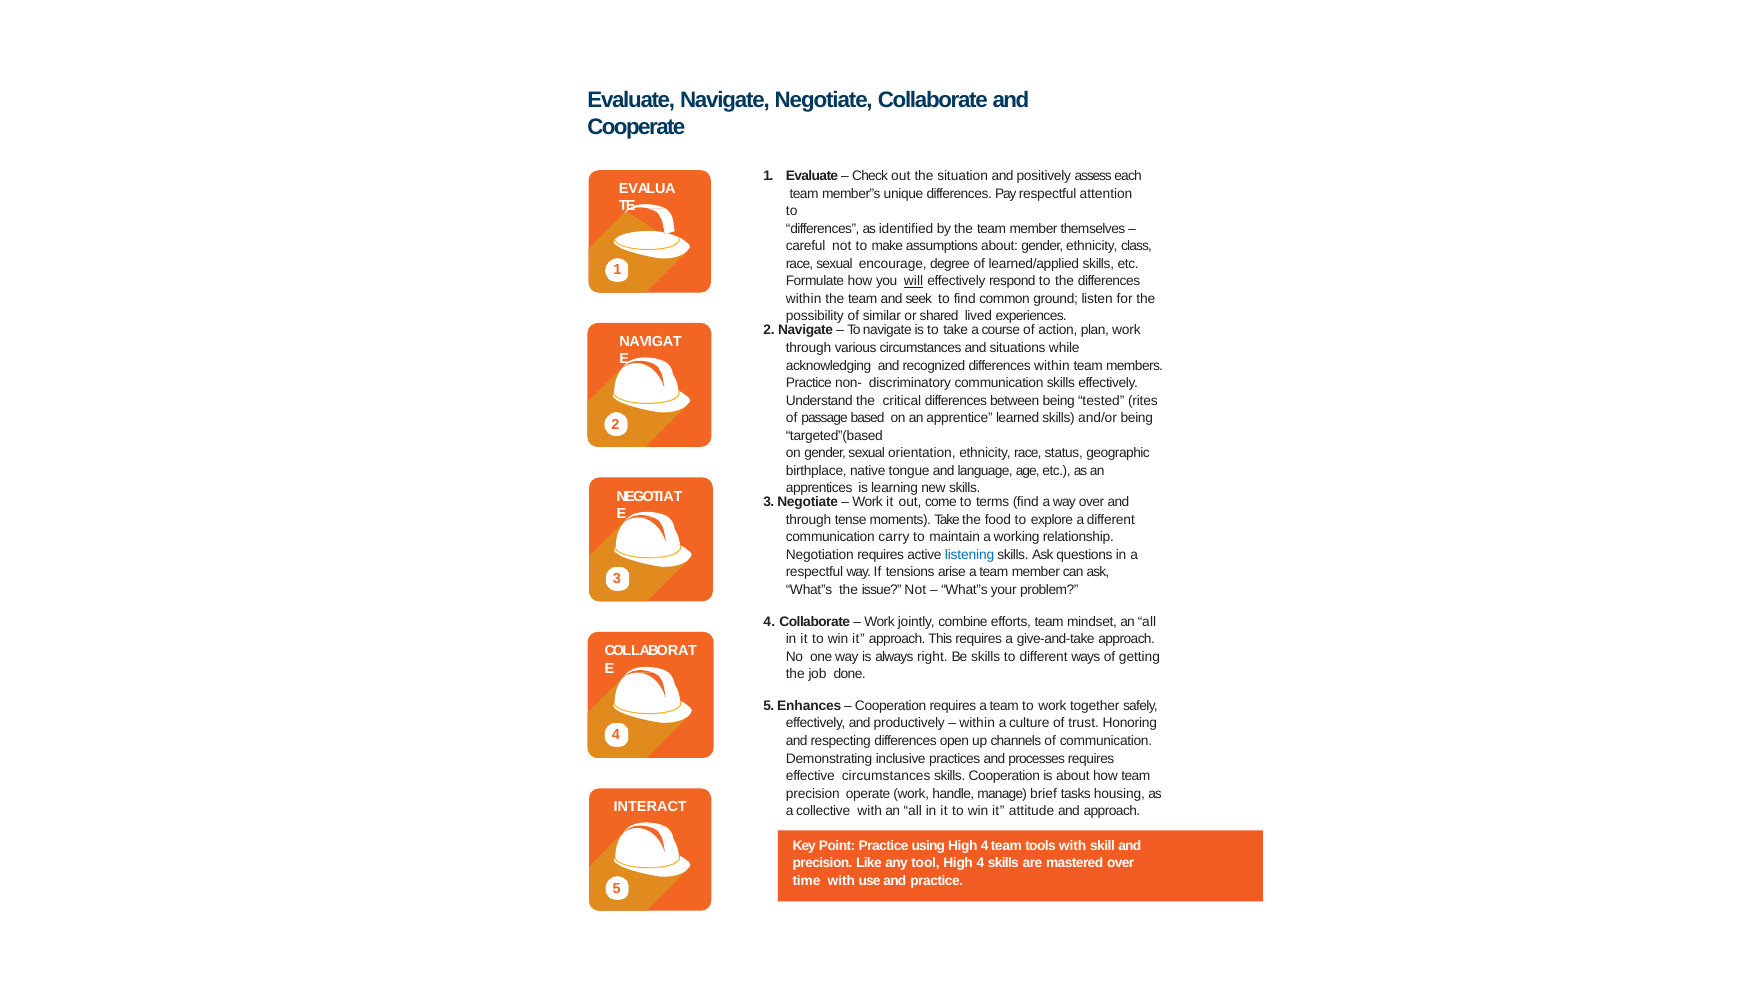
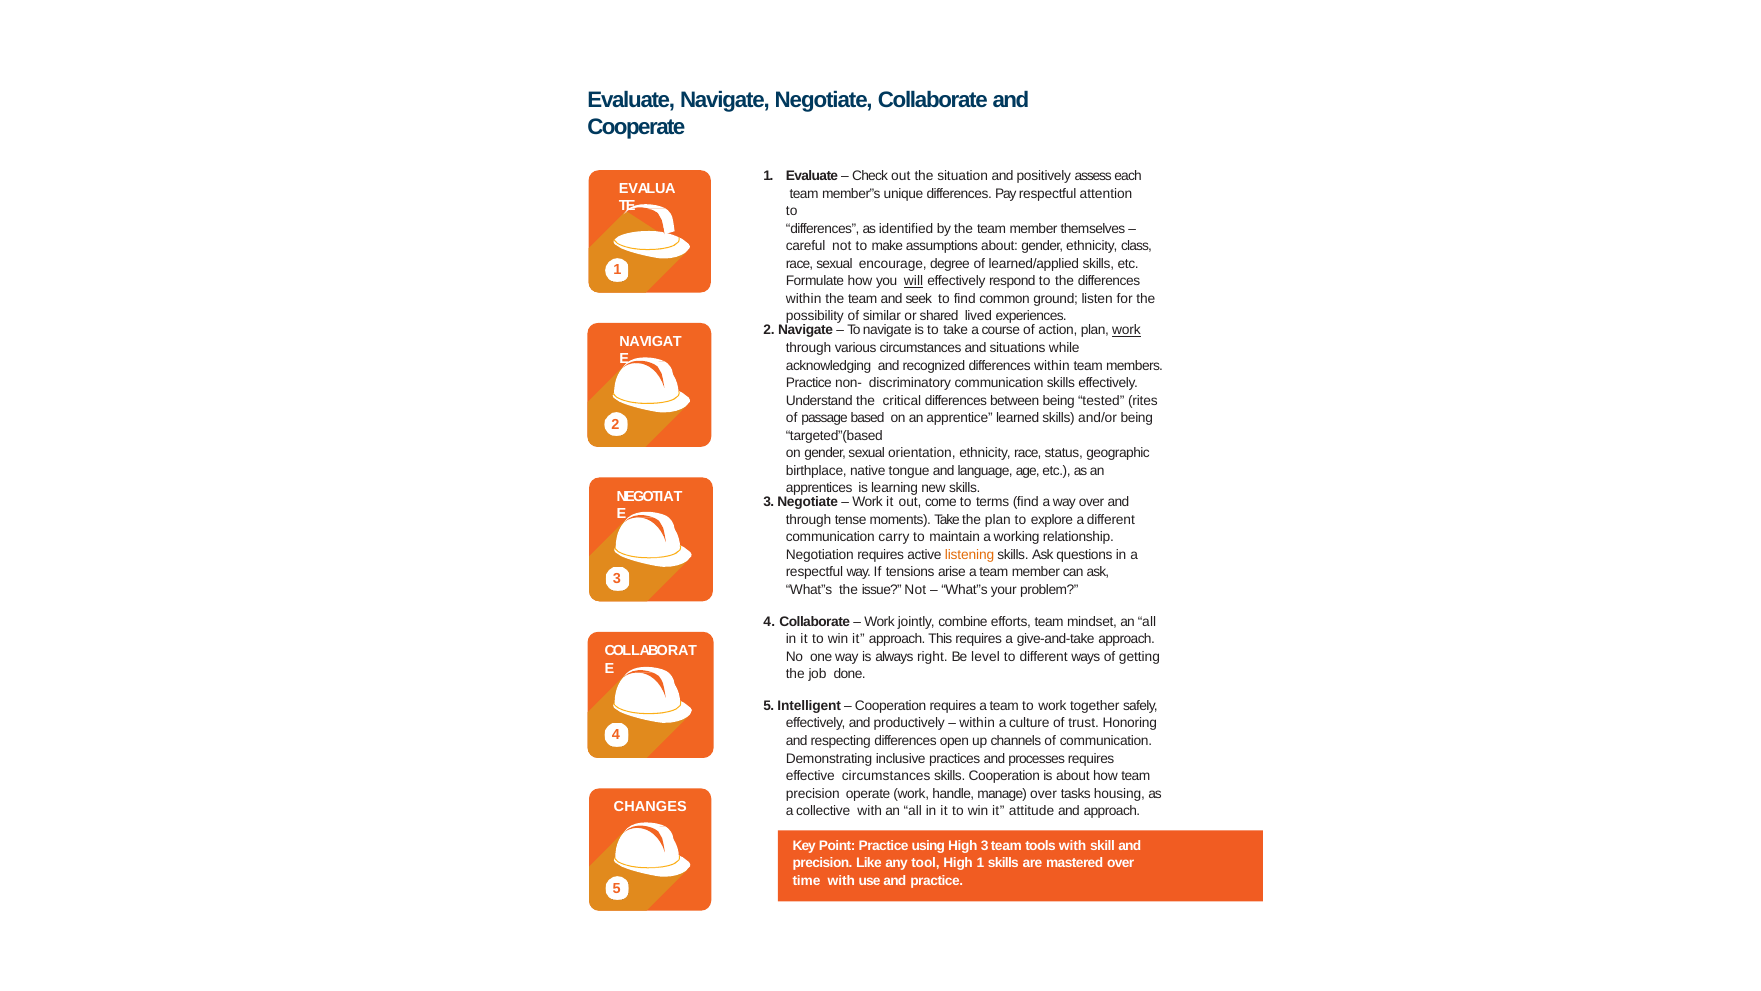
work underline: none -> present (1126, 330)
the food: food -> plan (998, 520)
listening colour: blue -> orange (970, 555)
Be skills: skills -> level (985, 656)
Enhances: Enhances -> Intelligent (809, 706)
manage brief: brief -> over (1044, 793)
INTERACT: INTERACT -> CHANGES (650, 807)
using High 4: 4 -> 3 (985, 845)
tool High 4: 4 -> 1 (980, 863)
